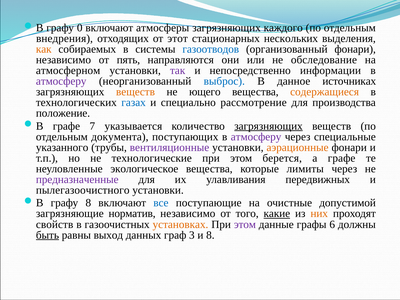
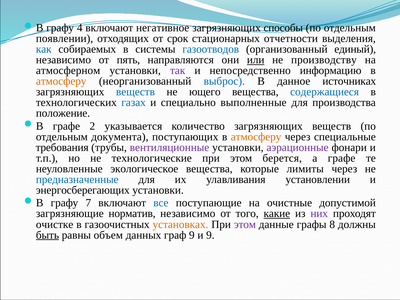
0: 0 -> 4 (80, 28)
атмосферы: атмосферы -> негативное (163, 28)
каждого: каждого -> способы (283, 28)
внедрения: внедрения -> появлении (65, 38)
этот: этот -> срок (178, 38)
нескольких: нескольких -> отчетности (291, 38)
как colour: orange -> blue (44, 49)
организованный фонари: фонари -> единый (355, 49)
или underline: none -> present (256, 60)
обследование: обследование -> производству (324, 60)
информации: информации -> информацию (331, 70)
атмосферу colour: purple -> orange (61, 81)
веществ colour: orange -> blue (135, 92)
содержащиеся colour: orange -> blue (325, 92)
рассмотрение: рассмотрение -> выполненные (254, 102)
7: 7 -> 2 (92, 126)
загрязняющих underline: present -> none (268, 126)
атмосферу colour: purple -> orange (256, 137)
указанного: указанного -> требования (62, 147)
аэрационные colour: orange -> purple (298, 147)
предназначенные colour: purple -> blue (77, 179)
передвижных: передвижных -> установлении (318, 179)
пылегазоочистного: пылегазоочистного -> энергосберегающих (83, 190)
графу 8: 8 -> 7 (88, 203)
них colour: orange -> purple (319, 214)
свойств: свойств -> очистке (55, 224)
6: 6 -> 8 (332, 224)
выход: выход -> объем (108, 235)
граф 3: 3 -> 9 (192, 235)
и 8: 8 -> 9 (210, 235)
